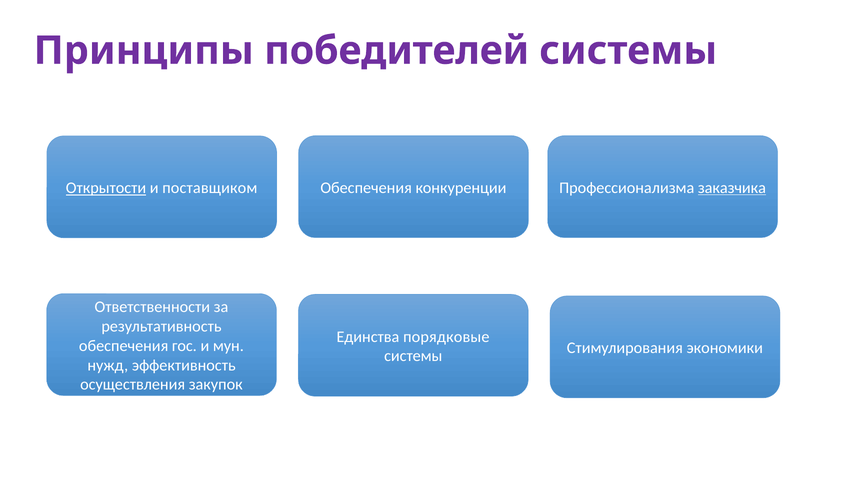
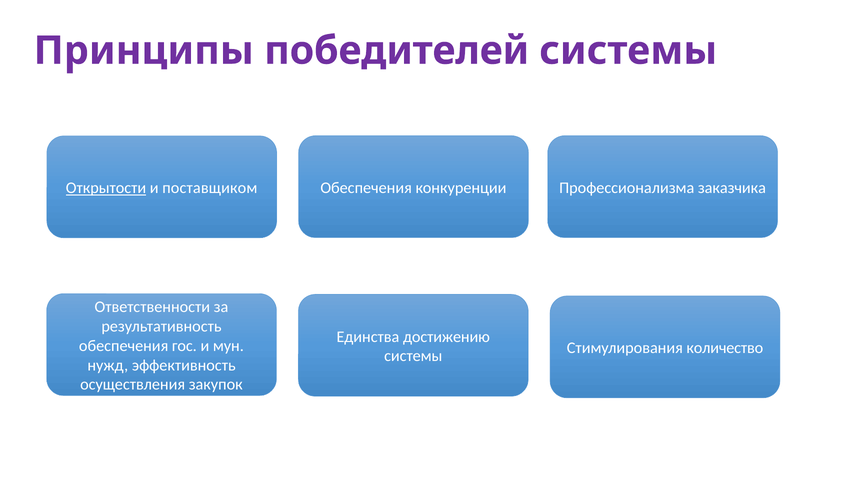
заказчика underline: present -> none (732, 188)
порядковые: порядковые -> достижению (446, 337)
экономики: экономики -> количество (725, 348)
